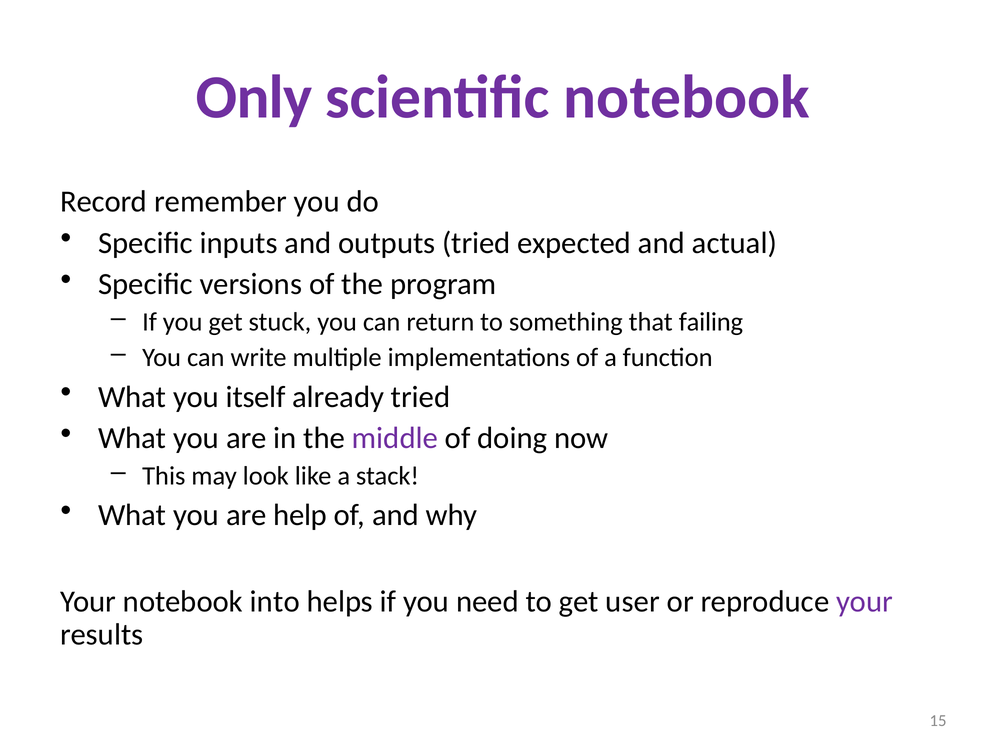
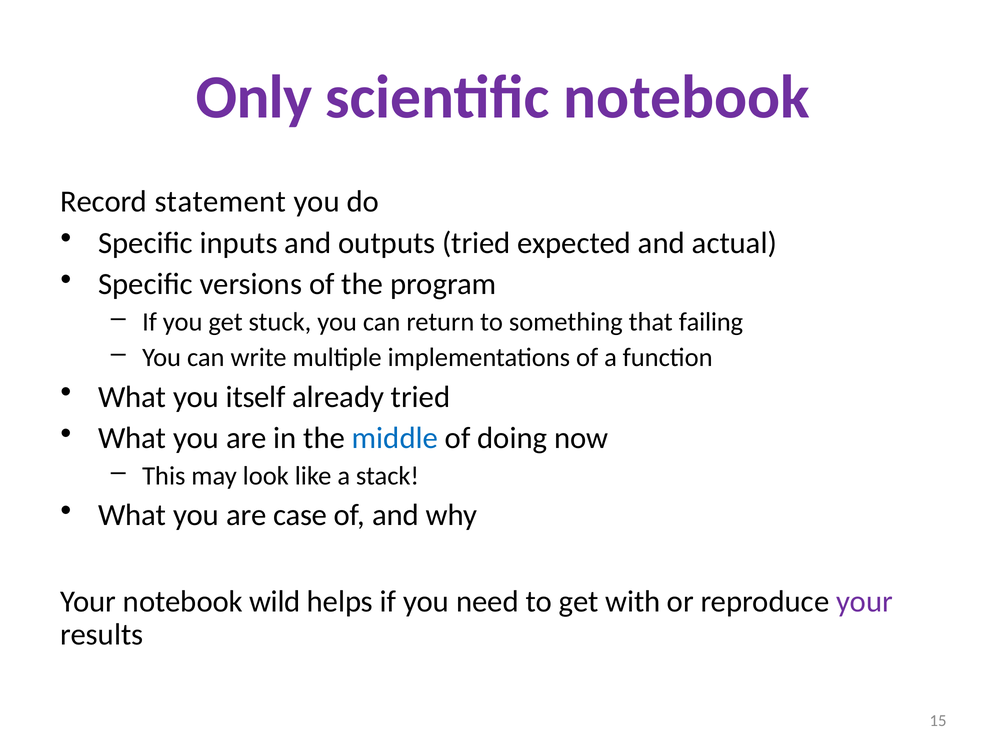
remember: remember -> statement (220, 202)
middle colour: purple -> blue (395, 438)
help: help -> case (300, 516)
into: into -> wild (275, 602)
user: user -> with (633, 602)
